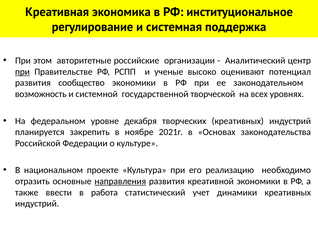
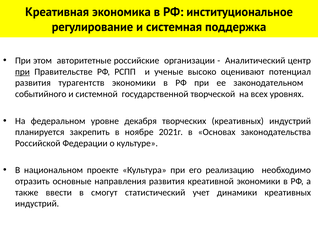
сообщество: сообщество -> турагентств (81, 83)
возможность: возможность -> событийного (41, 94)
направления underline: present -> none (120, 181)
работа: работа -> смогут (104, 192)
